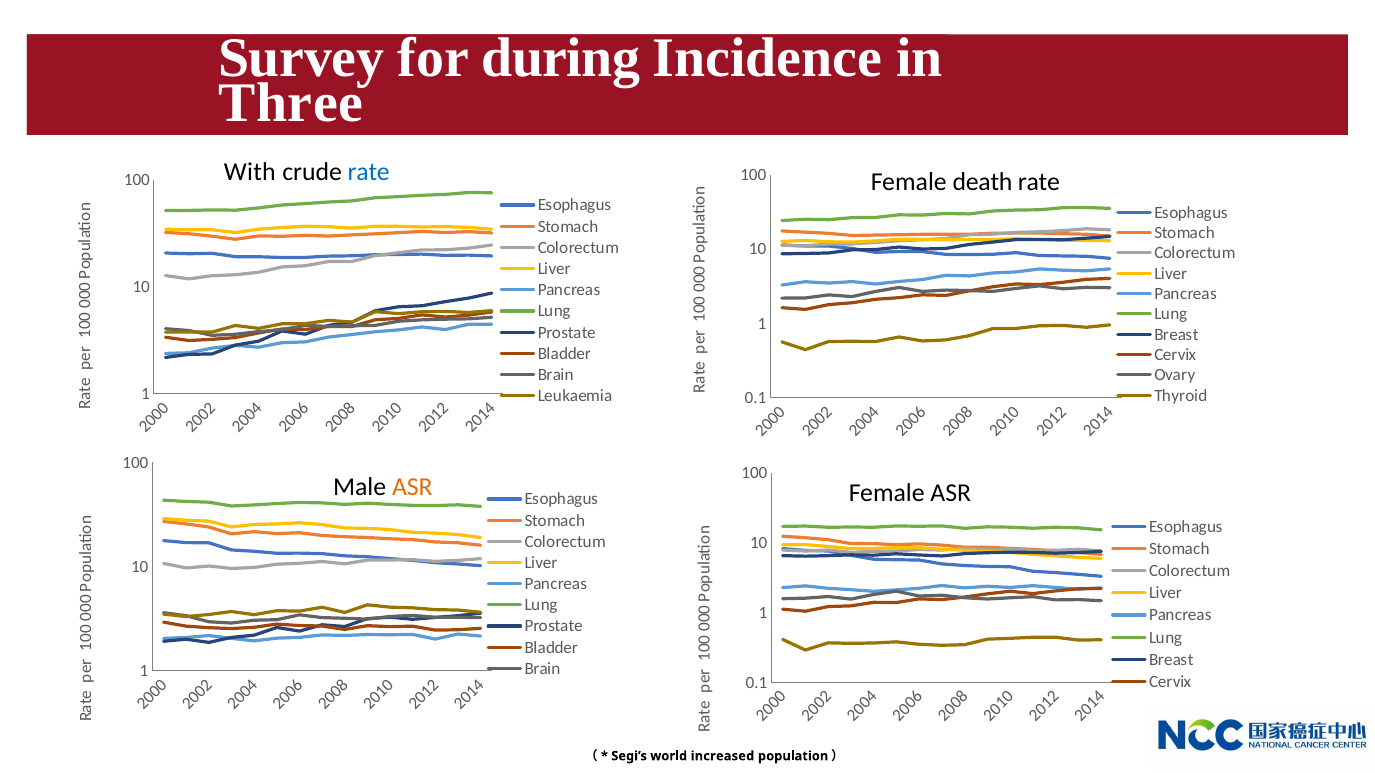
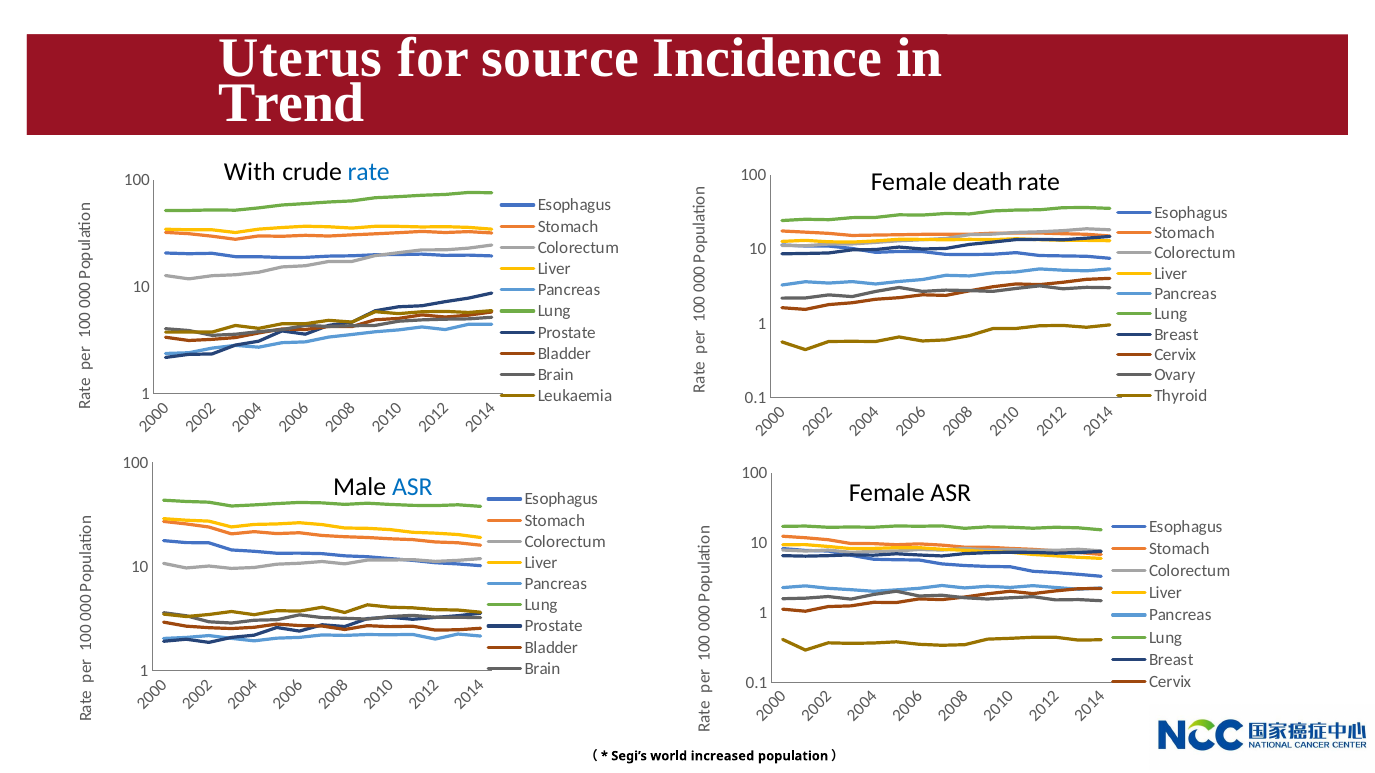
Survey: Survey -> Uterus (301, 59)
during: during -> source (560, 59)
Three: Three -> Trend (291, 103)
ASR colour: orange -> blue (412, 487)
